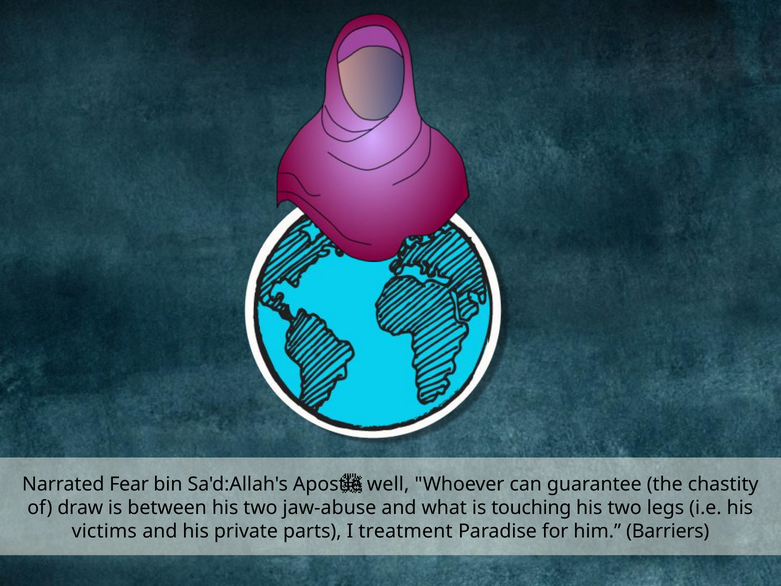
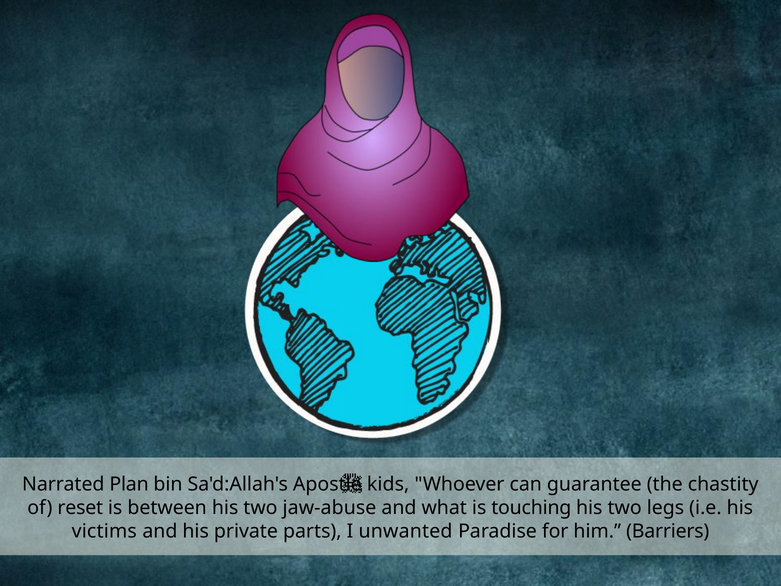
well: well -> kids (388, 484)
Fear: Fear -> Plan (129, 484)
draw: draw -> reset (80, 508)
treatment: treatment -> unwanted (406, 531)
